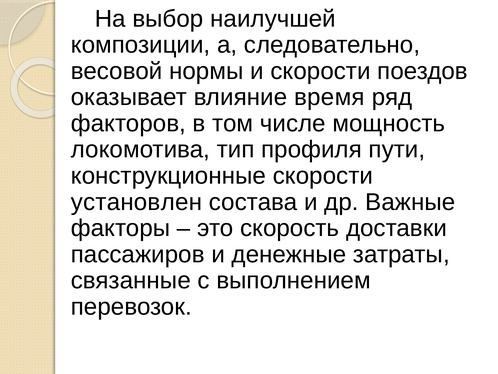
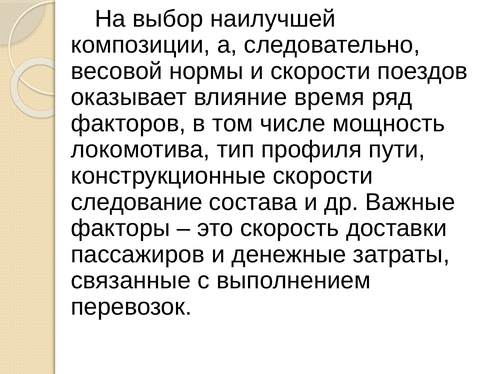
установлен: установлен -> следование (137, 202)
